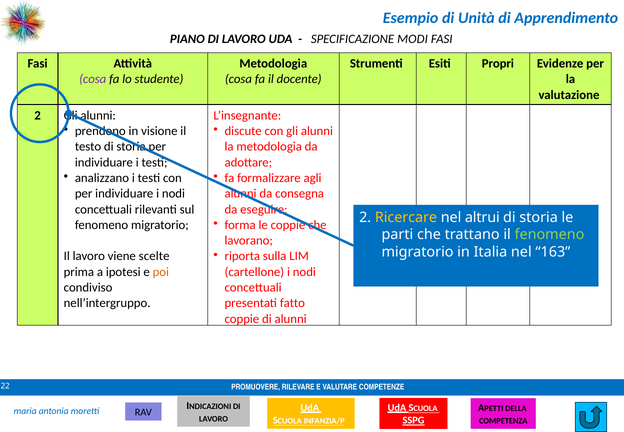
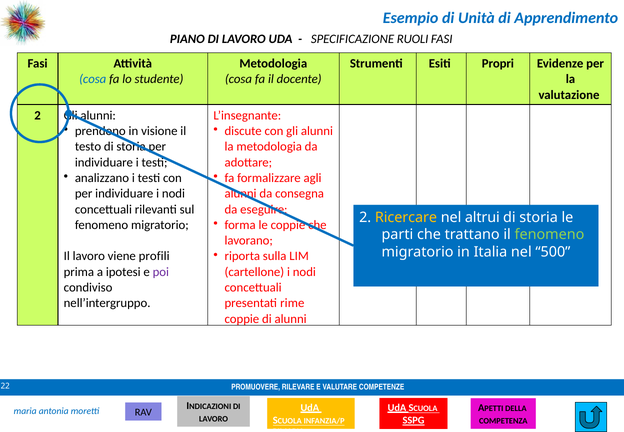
MODI: MODI -> RUOLI (413, 39)
cosa colour: purple -> blue (93, 79)
163: 163 -> 500 (553, 252)
scelte: scelte -> profili (154, 256)
poi colour: orange -> purple (161, 272)
fatto: fatto -> rime (292, 303)
